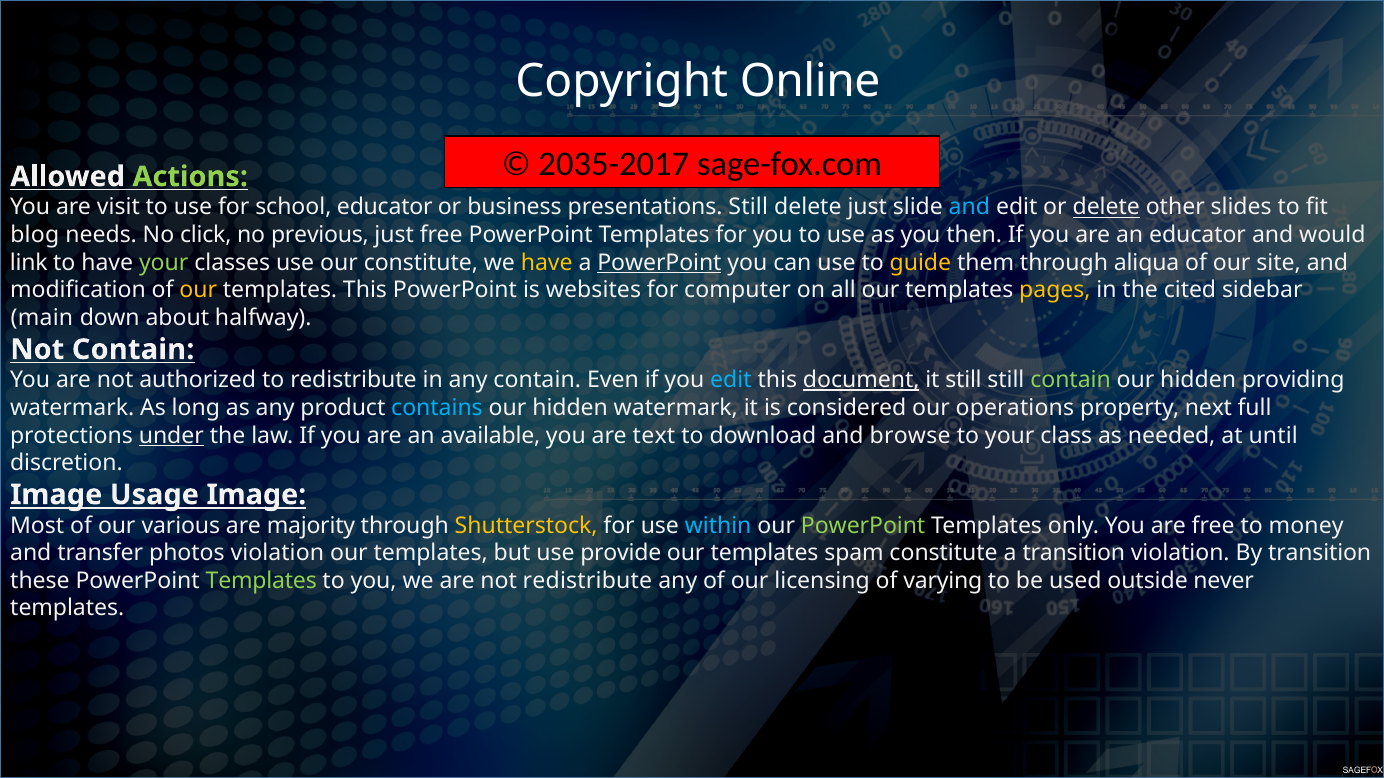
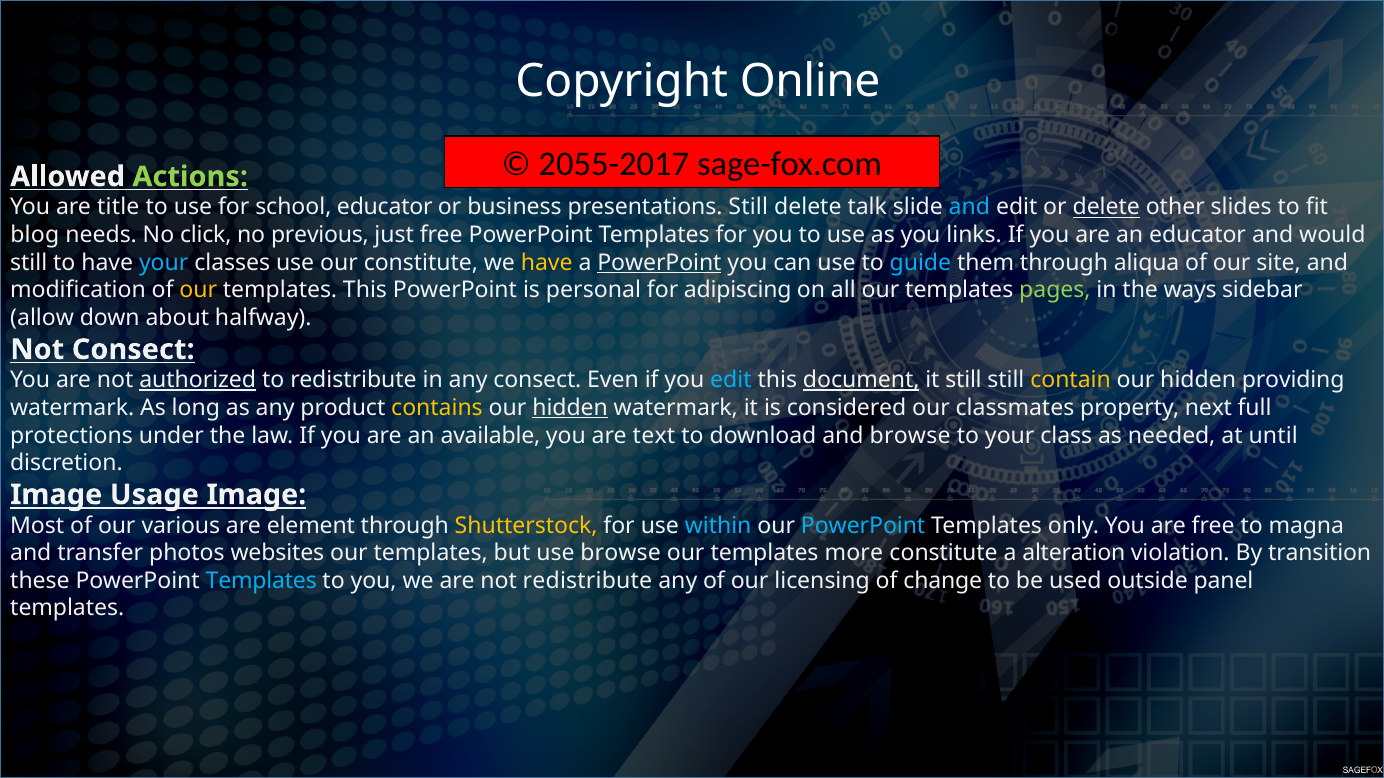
2035-2017: 2035-2017 -> 2055-2017 (614, 164)
visit: visit -> title (118, 208)
delete just: just -> talk (867, 208)
then: then -> links (974, 235)
link: link -> still (29, 263)
your colour: light green -> light blue (164, 263)
guide colour: yellow -> light blue (920, 263)
websites: websites -> personal (594, 291)
computer: computer -> adipiscing (738, 291)
pages colour: yellow -> light green (1055, 291)
cited: cited -> ways (1190, 291)
main: main -> allow (42, 318)
Not Contain: Contain -> Consect (133, 350)
authorized underline: none -> present (198, 380)
any contain: contain -> consect (537, 380)
contain colour: light green -> yellow (1071, 380)
contains colour: light blue -> yellow (437, 408)
hidden underline: none -> present (570, 408)
operations: operations -> classmates (1015, 408)
under underline: present -> none (171, 436)
majority: majority -> element (311, 526)
PowerPoint colour: light green -> light blue (863, 526)
money: money -> magna (1306, 526)
photos violation: violation -> websites (277, 553)
use provide: provide -> browse (621, 553)
spam: spam -> more (854, 553)
a transition: transition -> alteration (1074, 553)
Templates colour: light green -> light blue (261, 581)
varying: varying -> change (943, 581)
never: never -> panel (1224, 581)
